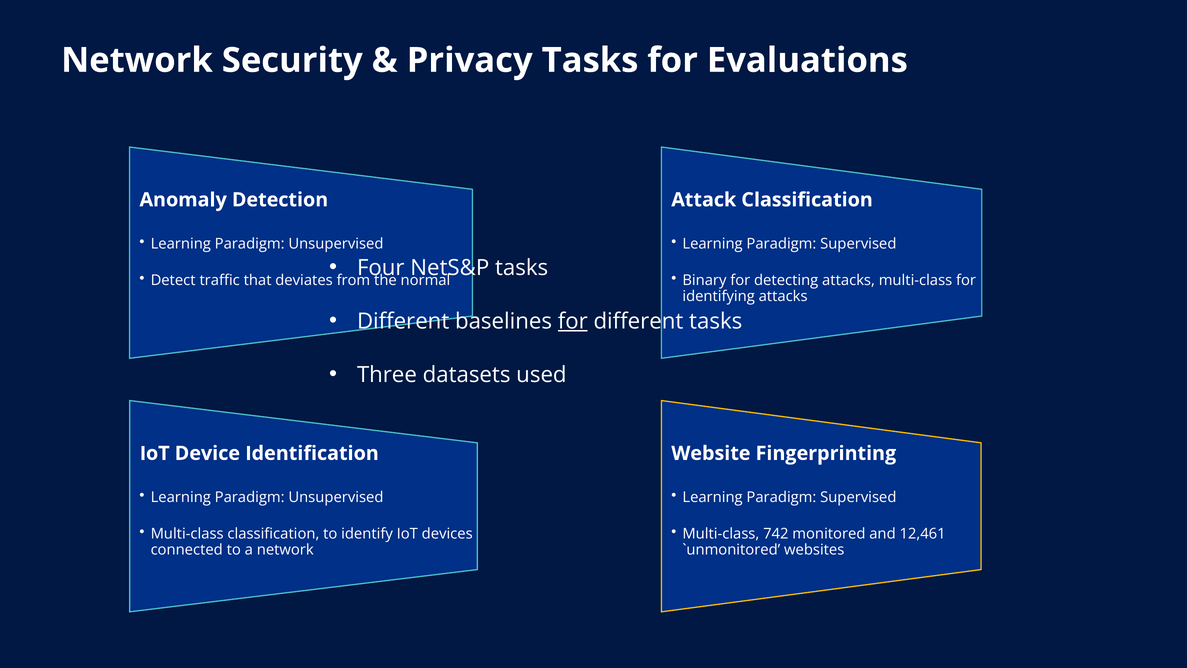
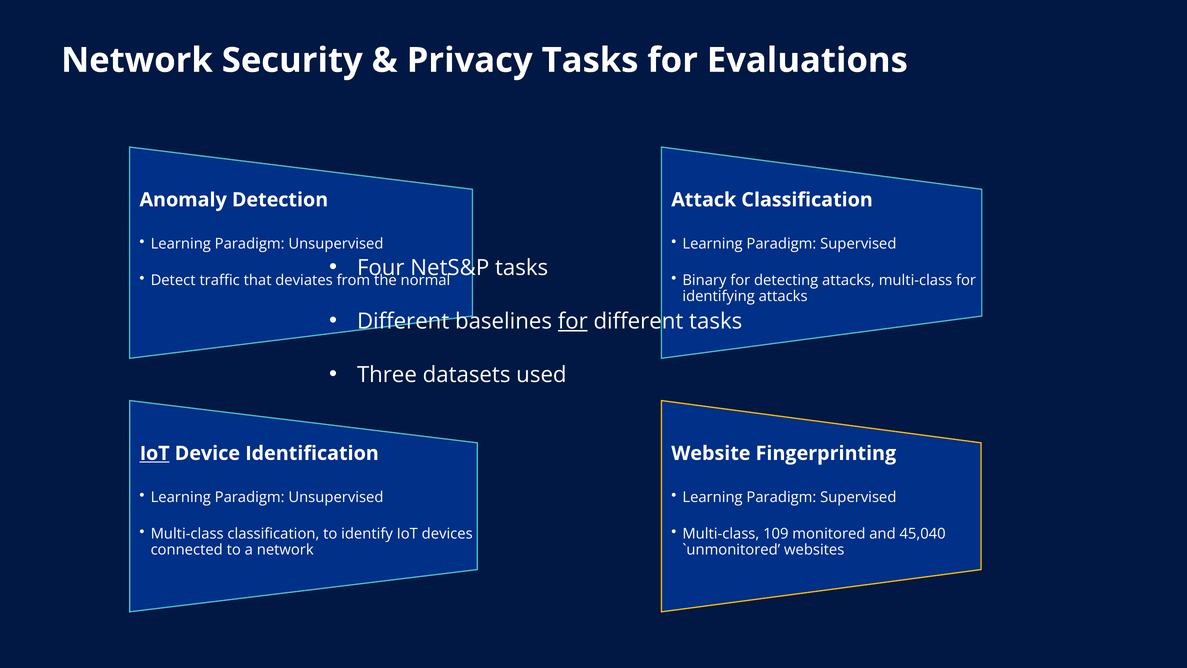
IoT underline: none -> present (155, 453)
742: 742 -> 109 (776, 534)
12,461: 12,461 -> 45,040 (923, 534)
